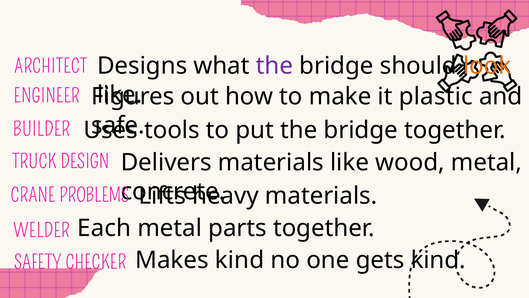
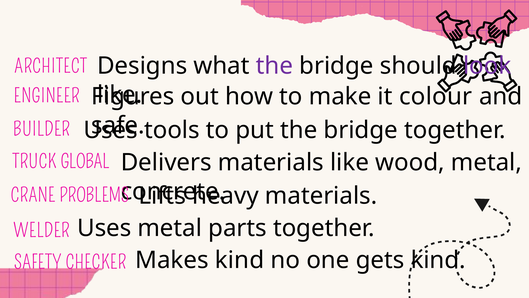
look colour: orange -> purple (487, 66)
plastic: plastic -> colour (436, 96)
DESIGN: DESIGN -> GLOBAL (85, 162)
WELDER Each: Each -> Uses (104, 228)
